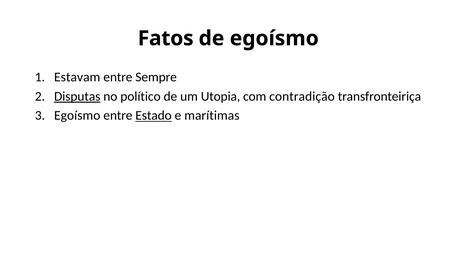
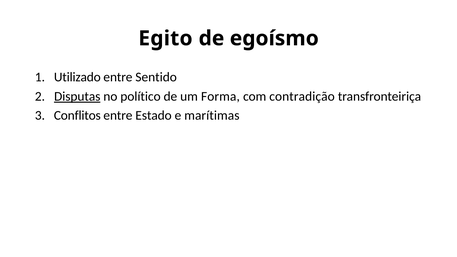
Fatos: Fatos -> Egito (165, 38)
Estavam: Estavam -> Utilizado (77, 77)
Sempre: Sempre -> Sentido (156, 77)
Utopia: Utopia -> Forma (220, 96)
Egoísmo: Egoísmo -> Conflitos (77, 116)
Estado underline: present -> none (154, 116)
